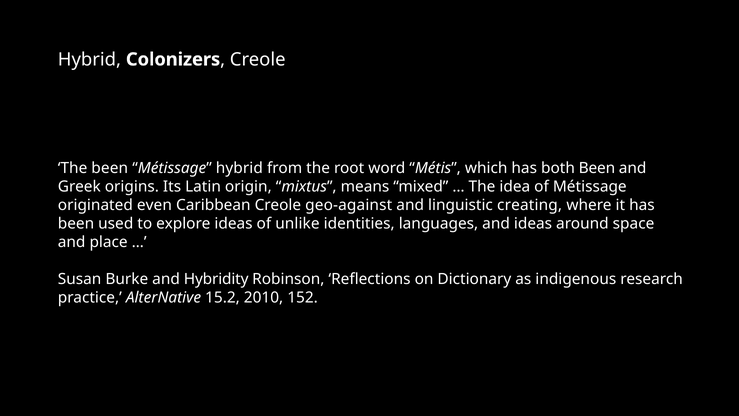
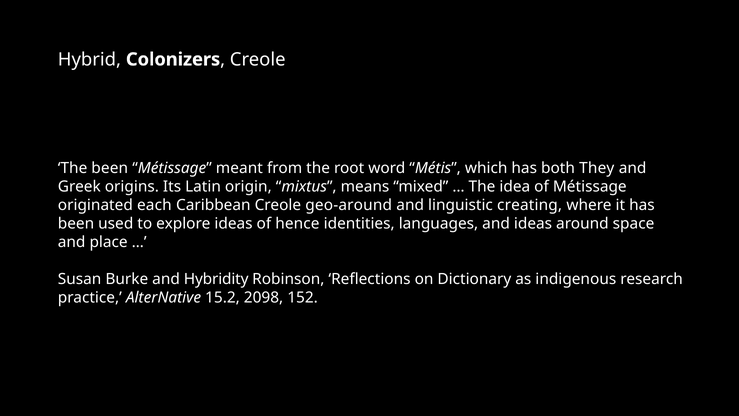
Métissage hybrid: hybrid -> meant (239, 168)
both Been: Been -> They (597, 168)
even: even -> each (154, 205)
geo-against: geo-against -> geo-around (349, 205)
unlike: unlike -> hence (297, 224)
2010: 2010 -> 2098 (264, 298)
